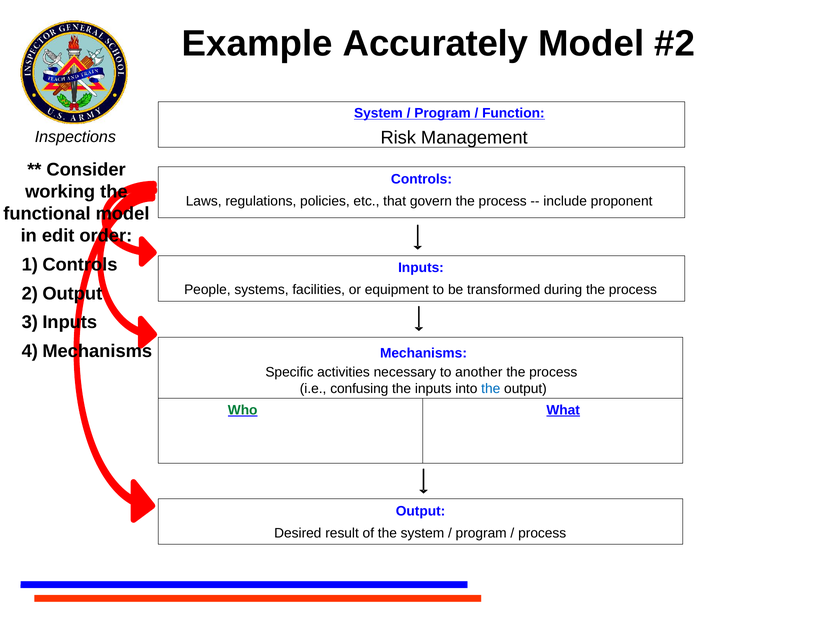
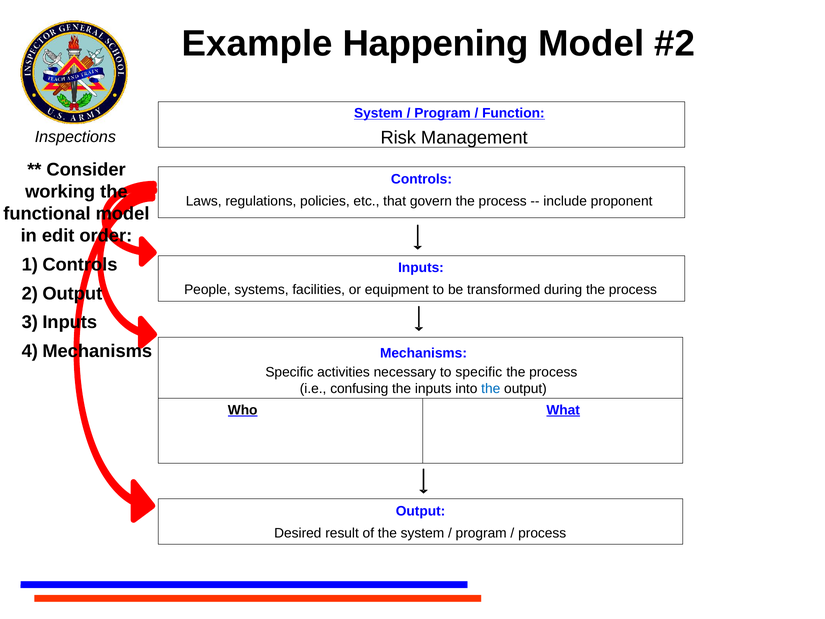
Accurately: Accurately -> Happening (436, 44)
to another: another -> specific (479, 372)
Who colour: green -> black (243, 410)
